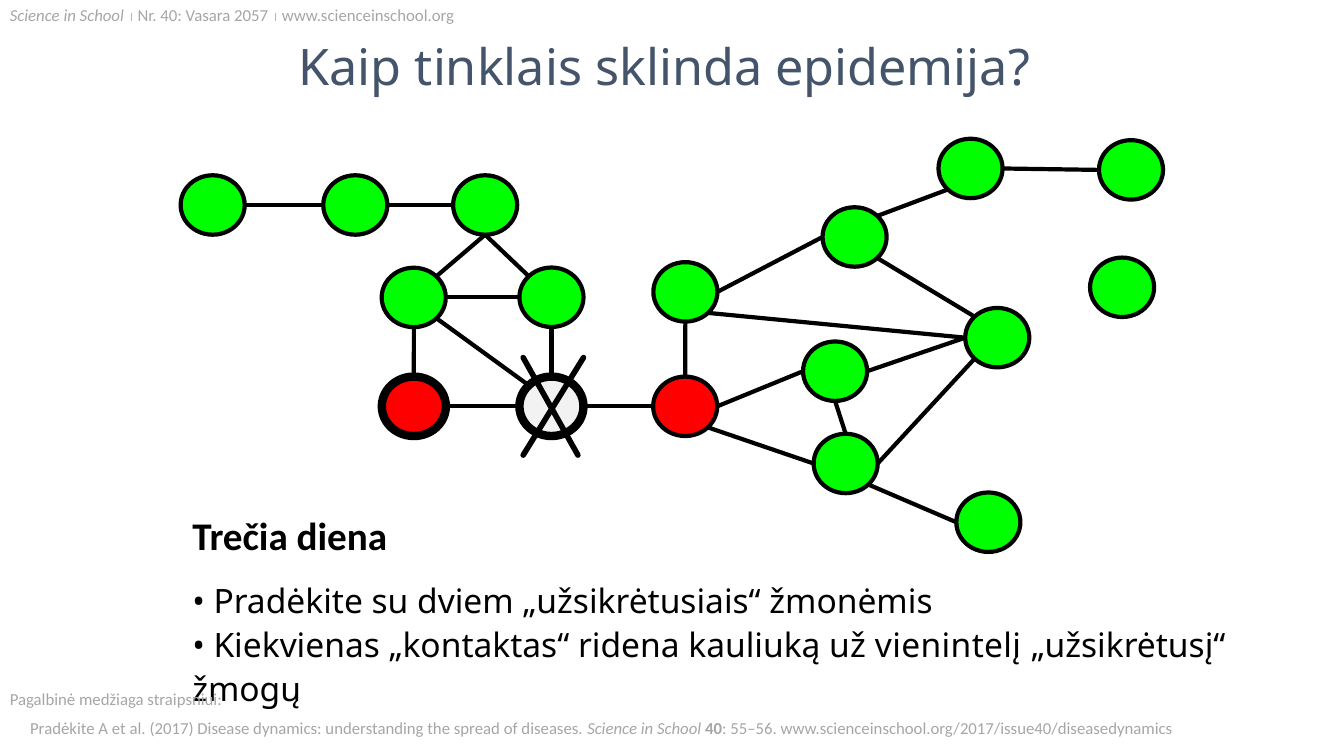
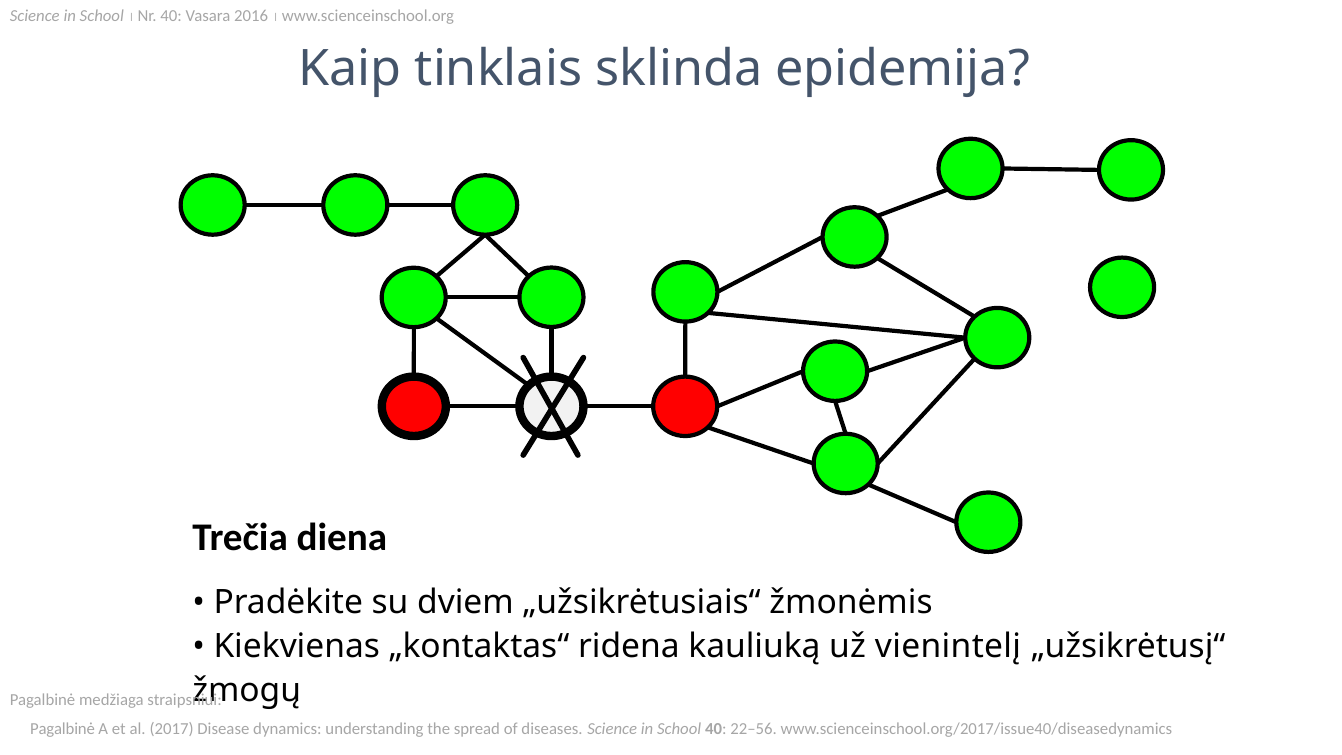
2057: 2057 -> 2016 (251, 16)
Pradėkite: Pradėkite -> Pagalbinė (62, 729)
55–56: 55–56 -> 22–56 (754, 729)
